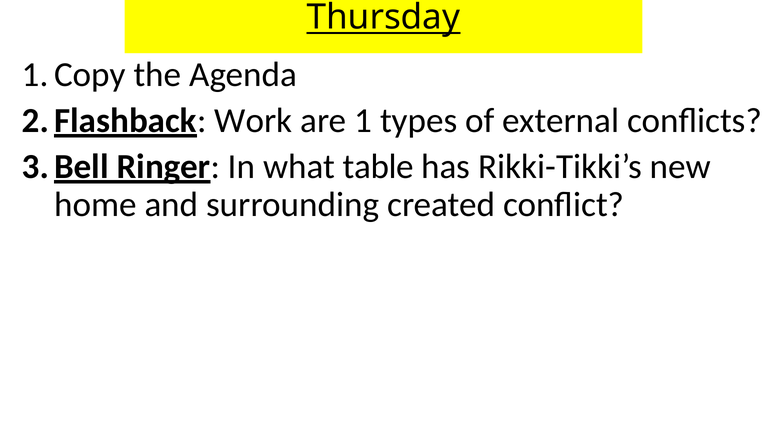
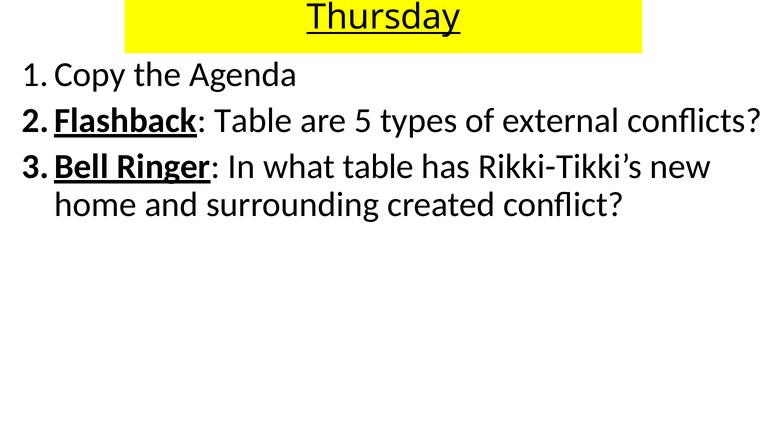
Work: Work -> Table (253, 121)
1: 1 -> 5 (363, 121)
